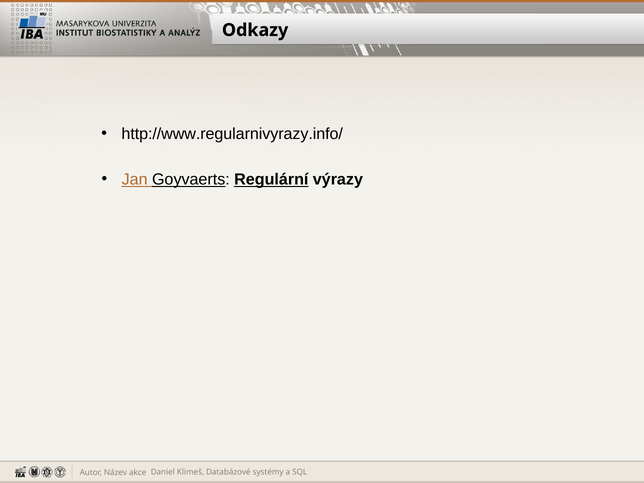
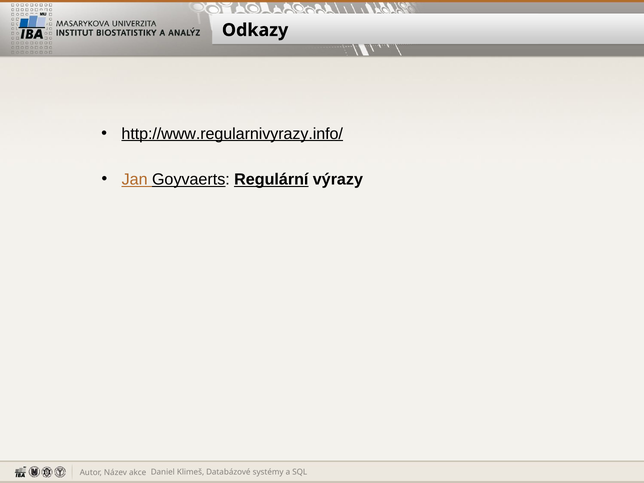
http://www.regularnivyrazy.info/ underline: none -> present (232, 134)
